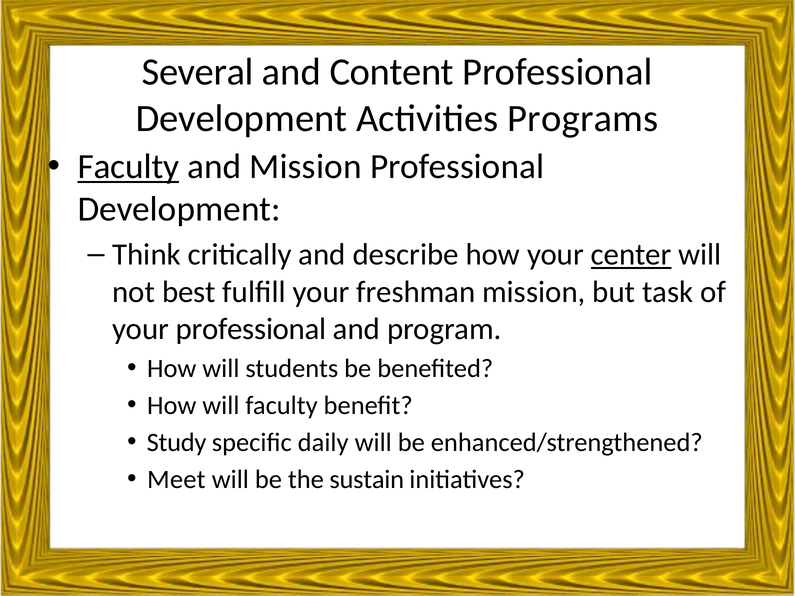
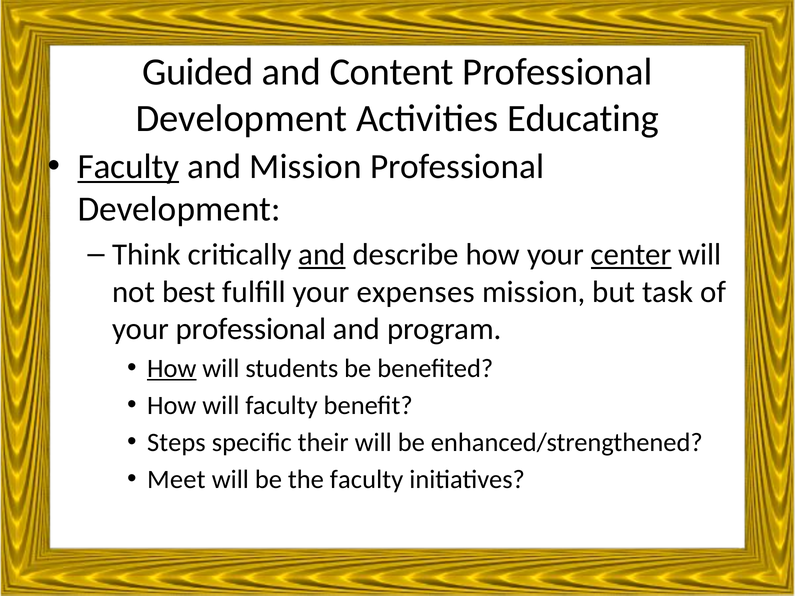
Several: Several -> Guided (198, 72)
Programs: Programs -> Educating (583, 119)
and underline: none -> present (322, 255)
freshman: freshman -> expenses (416, 292)
How underline: none -> present (172, 369)
Study: Study -> Steps (176, 443)
daily: daily -> their (323, 443)
the sustain: sustain -> faculty (367, 480)
